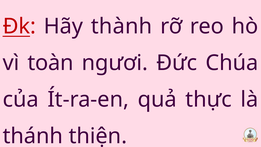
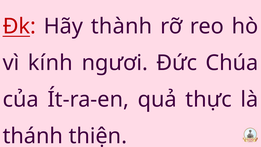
toàn: toàn -> kính (50, 63)
